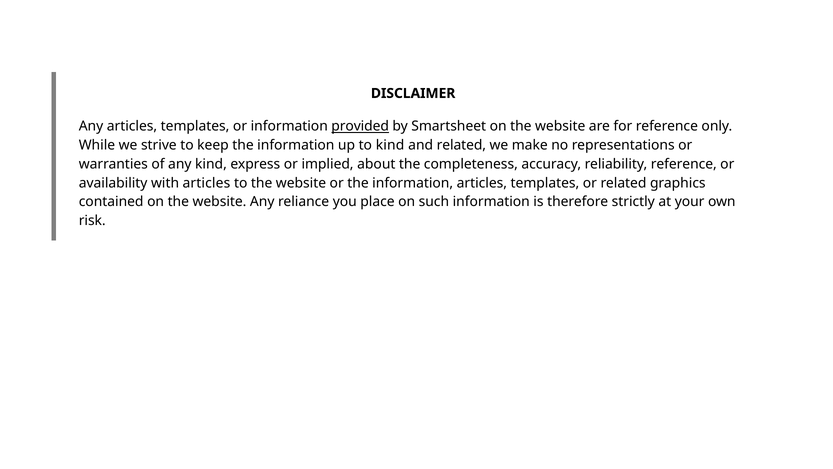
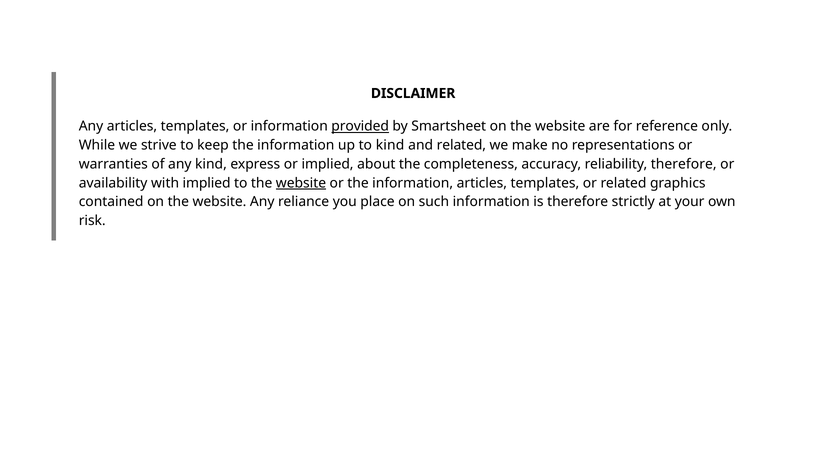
reliability reference: reference -> therefore (684, 164)
with articles: articles -> implied (207, 183)
website underline: none -> present (301, 183)
